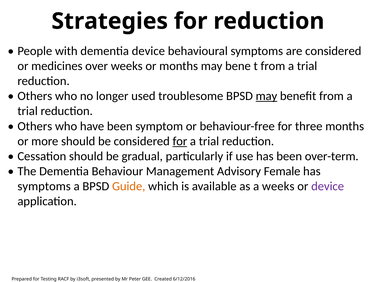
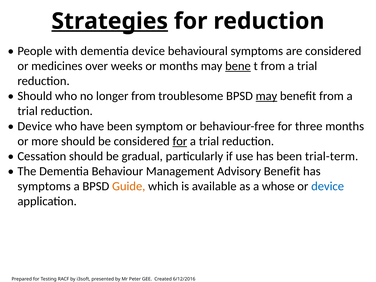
Strategies underline: none -> present (110, 21)
bene underline: none -> present (238, 66)
Others: Others -> Should (35, 96)
longer used: used -> from (143, 96)
Others: Others -> Device (35, 126)
over-term: over-term -> trial-term (332, 156)
Advisory Female: Female -> Benefit (282, 171)
a weeks: weeks -> whose (278, 186)
device colour: purple -> blue (328, 186)
